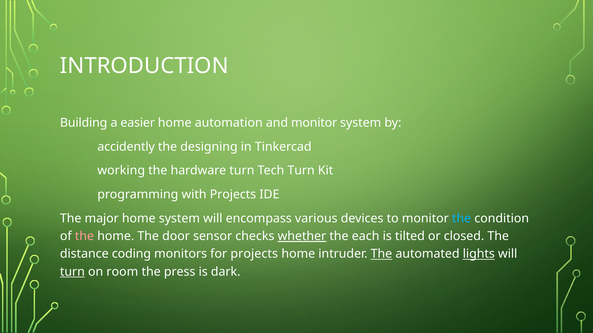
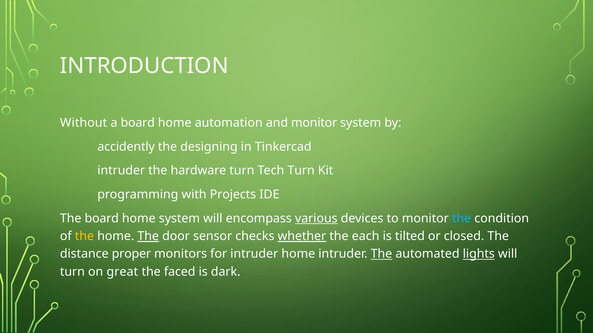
Building: Building -> Without (84, 123)
a easier: easier -> board (138, 123)
working: working -> intruder (121, 171)
The major: major -> board (102, 219)
various underline: none -> present (316, 219)
the colour: pink -> yellow (84, 237)
The underline: none -> present (148, 237)
coding: coding -> proper (131, 254)
for projects: projects -> intruder (254, 254)
turn underline: present -> none (72, 272)
room: room -> great (122, 272)
press: press -> faced (180, 272)
